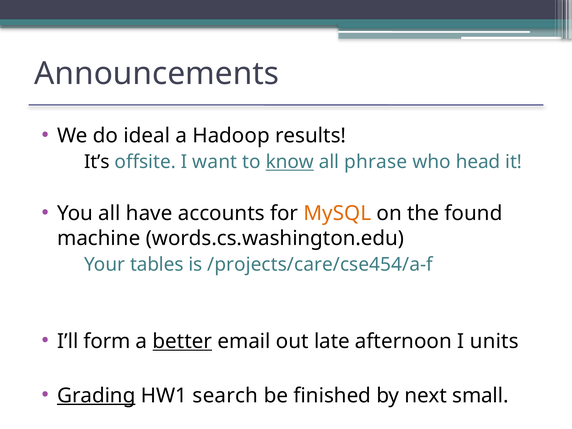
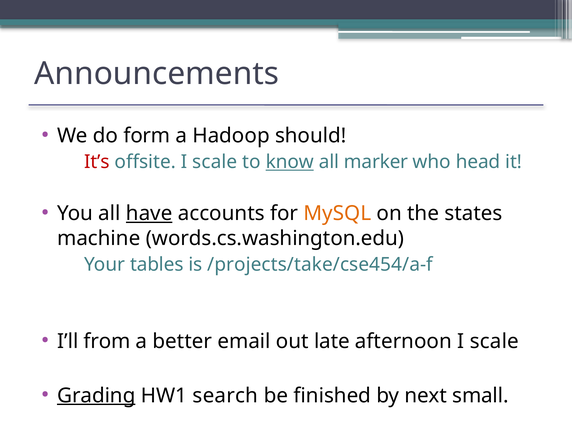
ideal: ideal -> form (147, 136)
results: results -> should (311, 136)
It’s colour: black -> red (97, 162)
offsite I want: want -> scale (215, 162)
phrase: phrase -> marker (376, 162)
have underline: none -> present (149, 214)
found: found -> states (473, 214)
/projects/care/cse454/a-f: /projects/care/cse454/a-f -> /projects/take/cse454/a-f (320, 264)
form: form -> from (107, 341)
better underline: present -> none (182, 341)
afternoon I units: units -> scale (494, 341)
